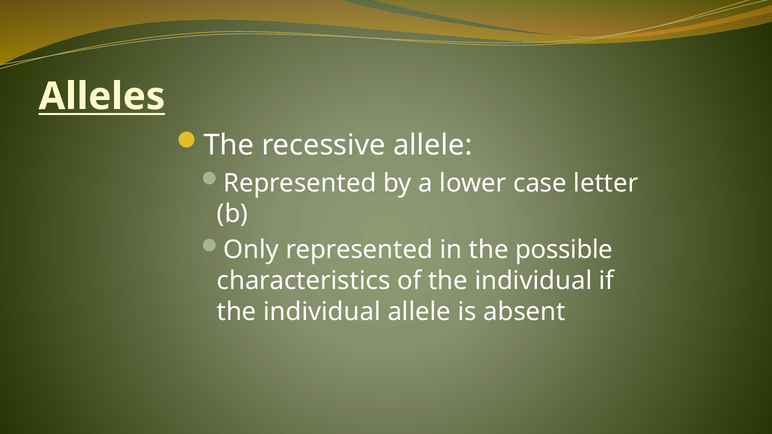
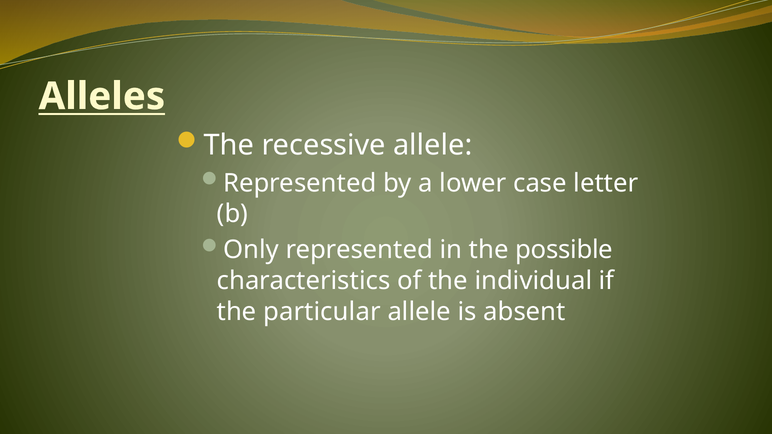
individual: individual -> particular (322, 312)
